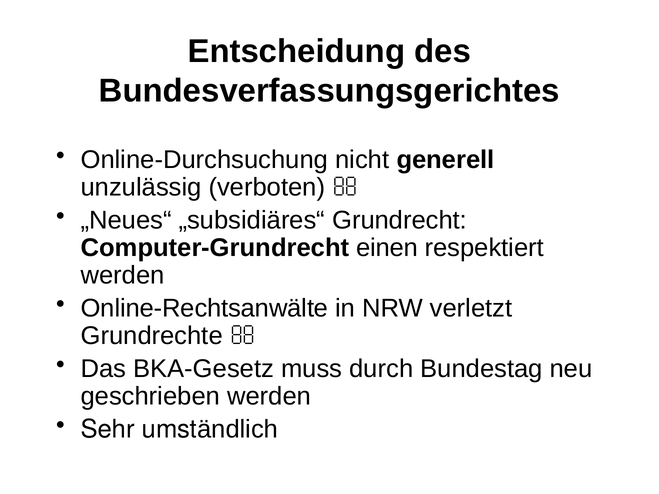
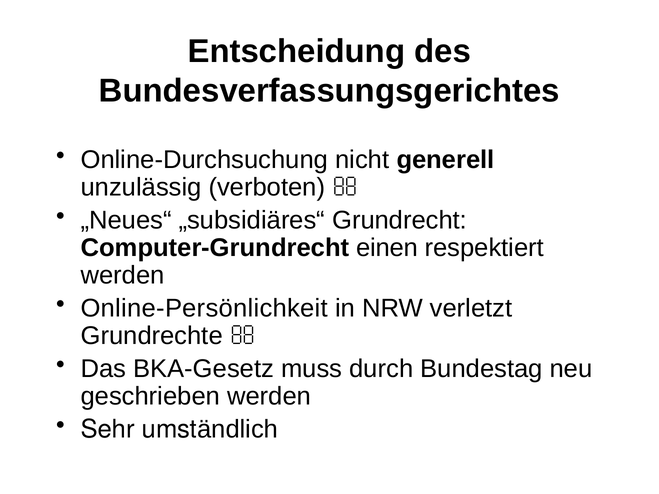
Online-Rechtsanwälte: Online-Rechtsanwälte -> Online-Persönlichkeit (204, 308)
